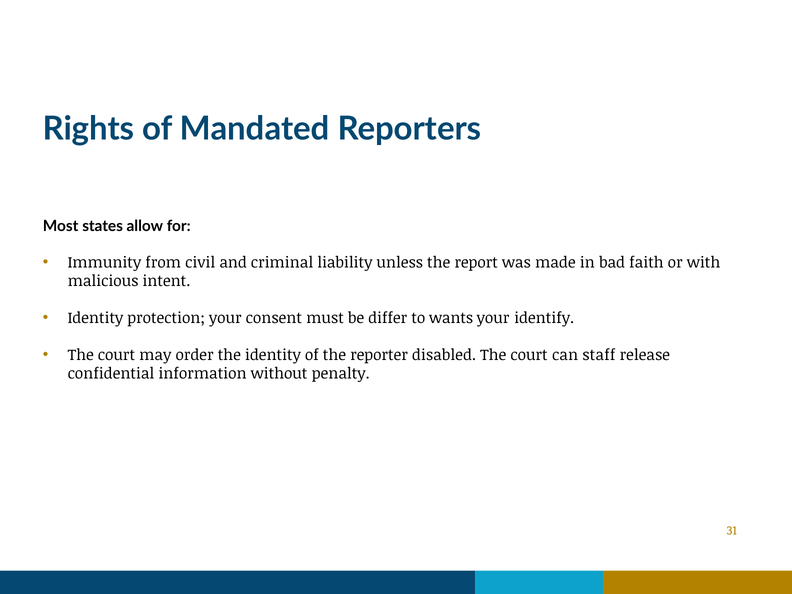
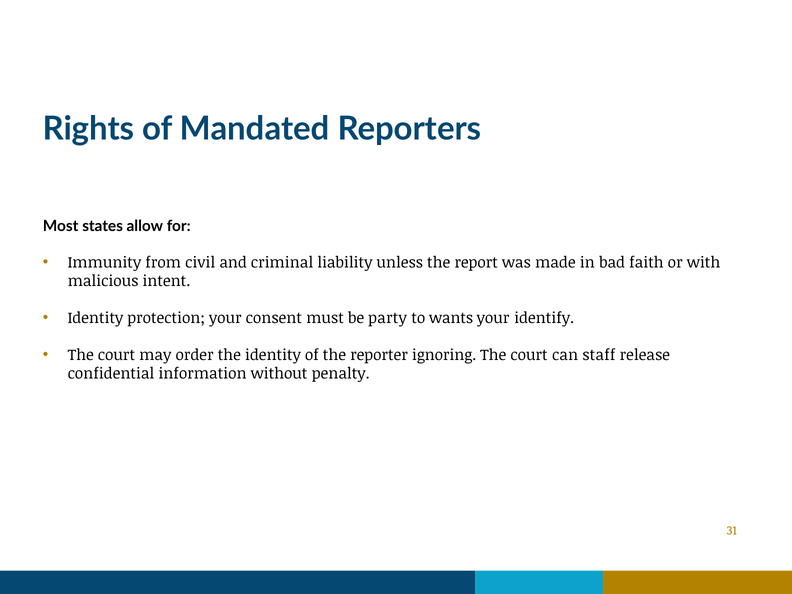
differ: differ -> party (388, 318)
disabled: disabled -> ignoring (444, 355)
